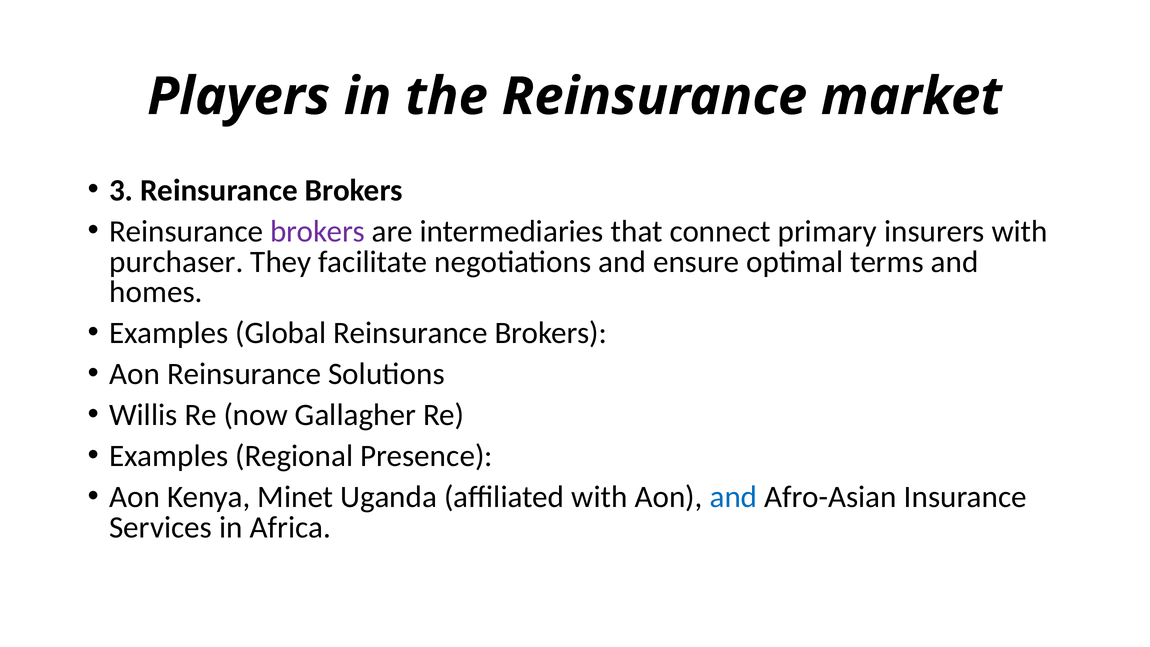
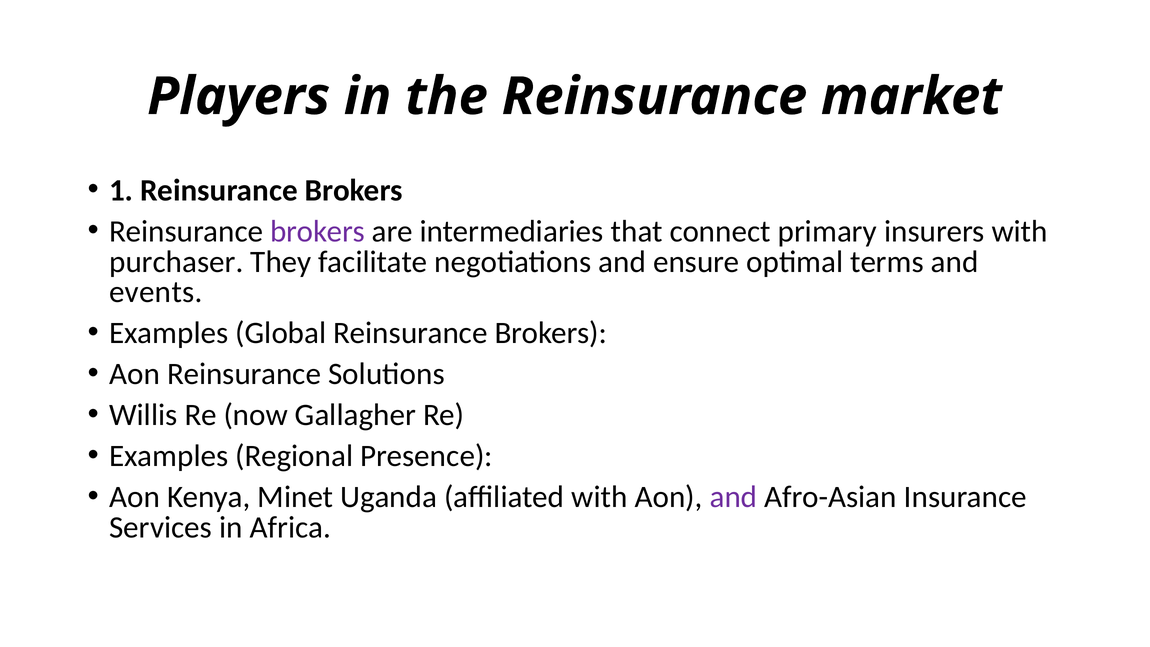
3: 3 -> 1 (121, 190)
homes: homes -> events (156, 292)
and colour: blue -> purple (733, 497)
